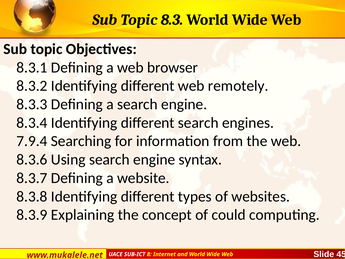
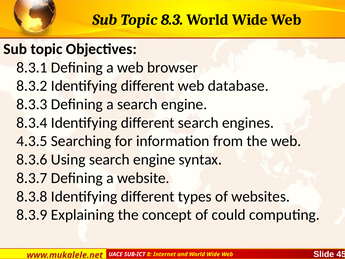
remotely: remotely -> database (238, 86)
7.9.4: 7.9.4 -> 4.3.5 (32, 141)
